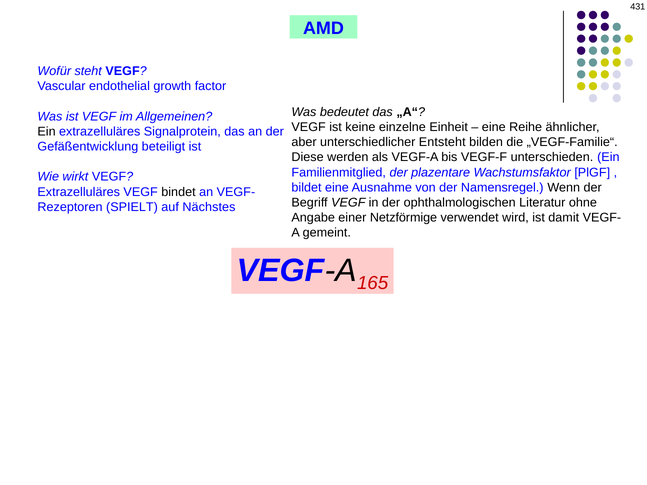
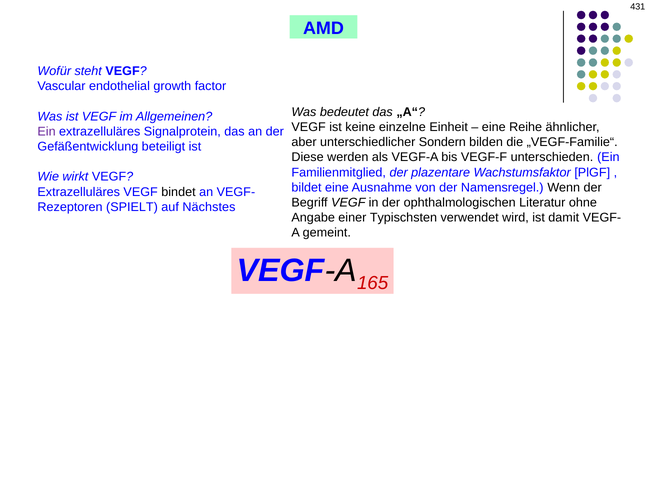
Ein colour: black -> purple (47, 132)
Entsteht: Entsteht -> Sondern (442, 142)
Netzförmige: Netzförmige -> Typischsten (403, 218)
